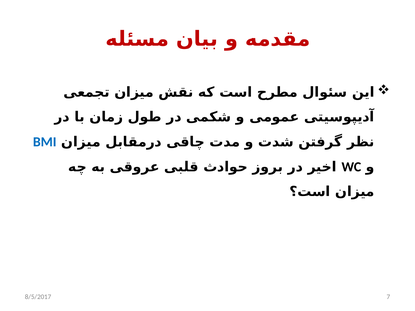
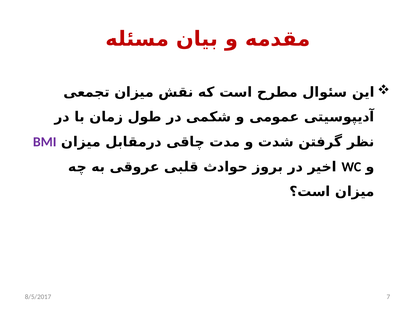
BMI colour: blue -> purple (45, 142)
